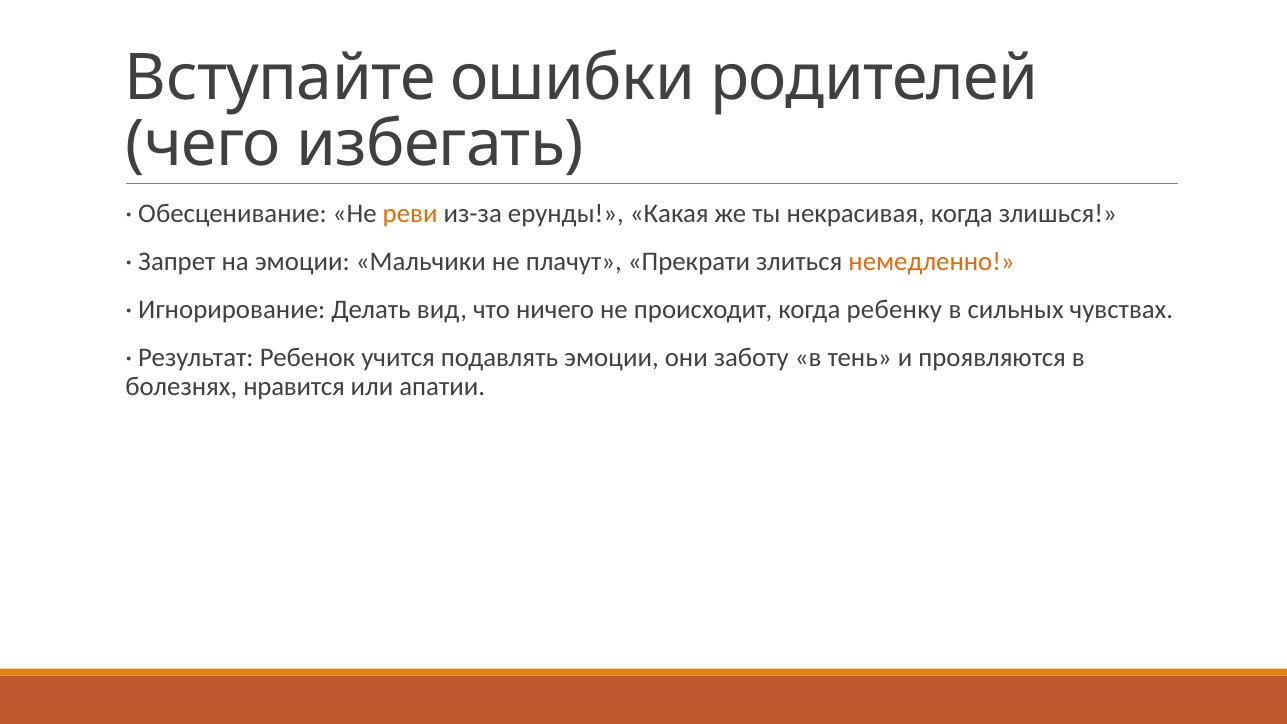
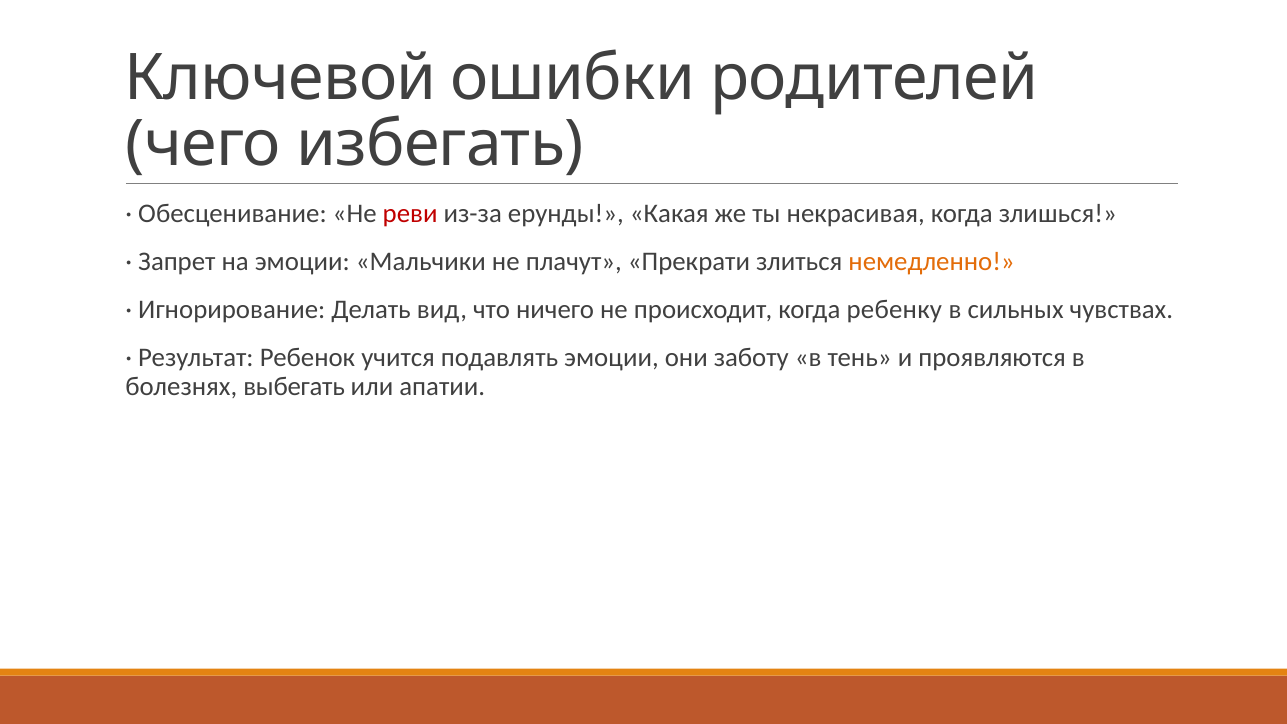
Вступайте: Вступайте -> Ключевой (281, 79)
реви colour: orange -> red (410, 214)
нравится: нравится -> выбегать (294, 386)
